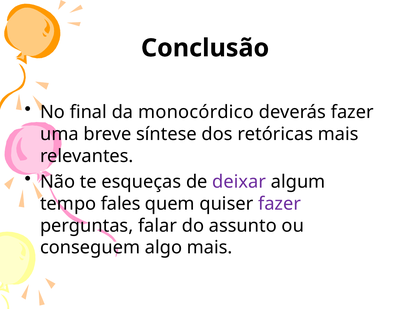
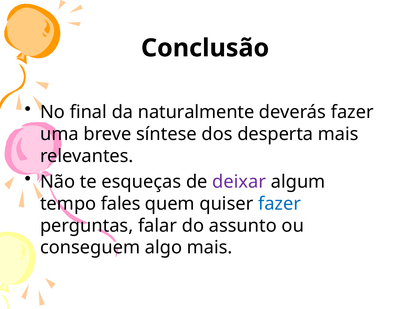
monocórdico: monocórdico -> naturalmente (196, 112)
retóricas: retóricas -> desperta (275, 134)
fazer colour: purple -> blue (280, 203)
